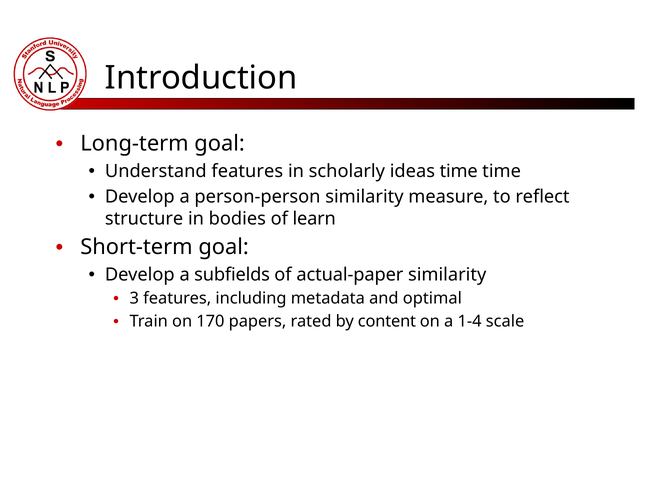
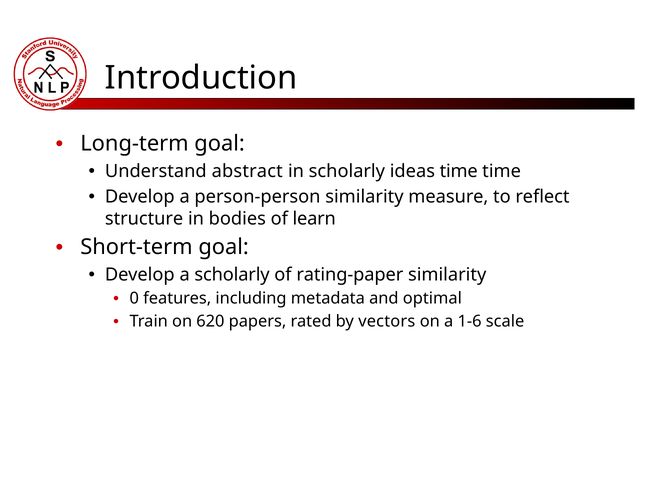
Understand features: features -> abstract (247, 171)
a subfields: subfields -> scholarly (232, 275)
actual-paper: actual-paper -> rating-paper (350, 275)
3: 3 -> 0 (134, 299)
170: 170 -> 620 (210, 322)
content: content -> vectors (387, 322)
1-4: 1-4 -> 1-6 (470, 322)
